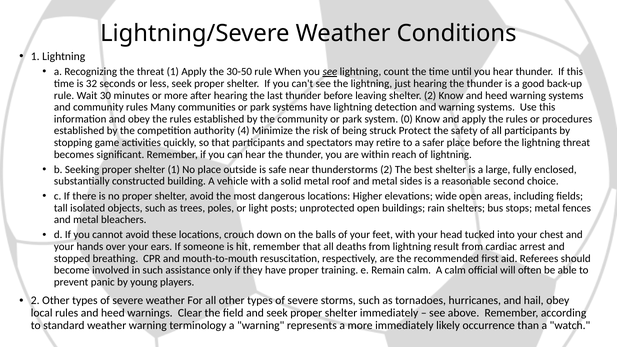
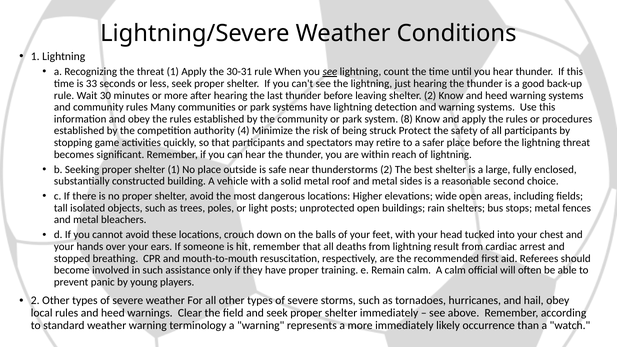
30-50: 30-50 -> 30-31 (239, 72)
32: 32 -> 33 (92, 84)
0: 0 -> 8 (407, 119)
